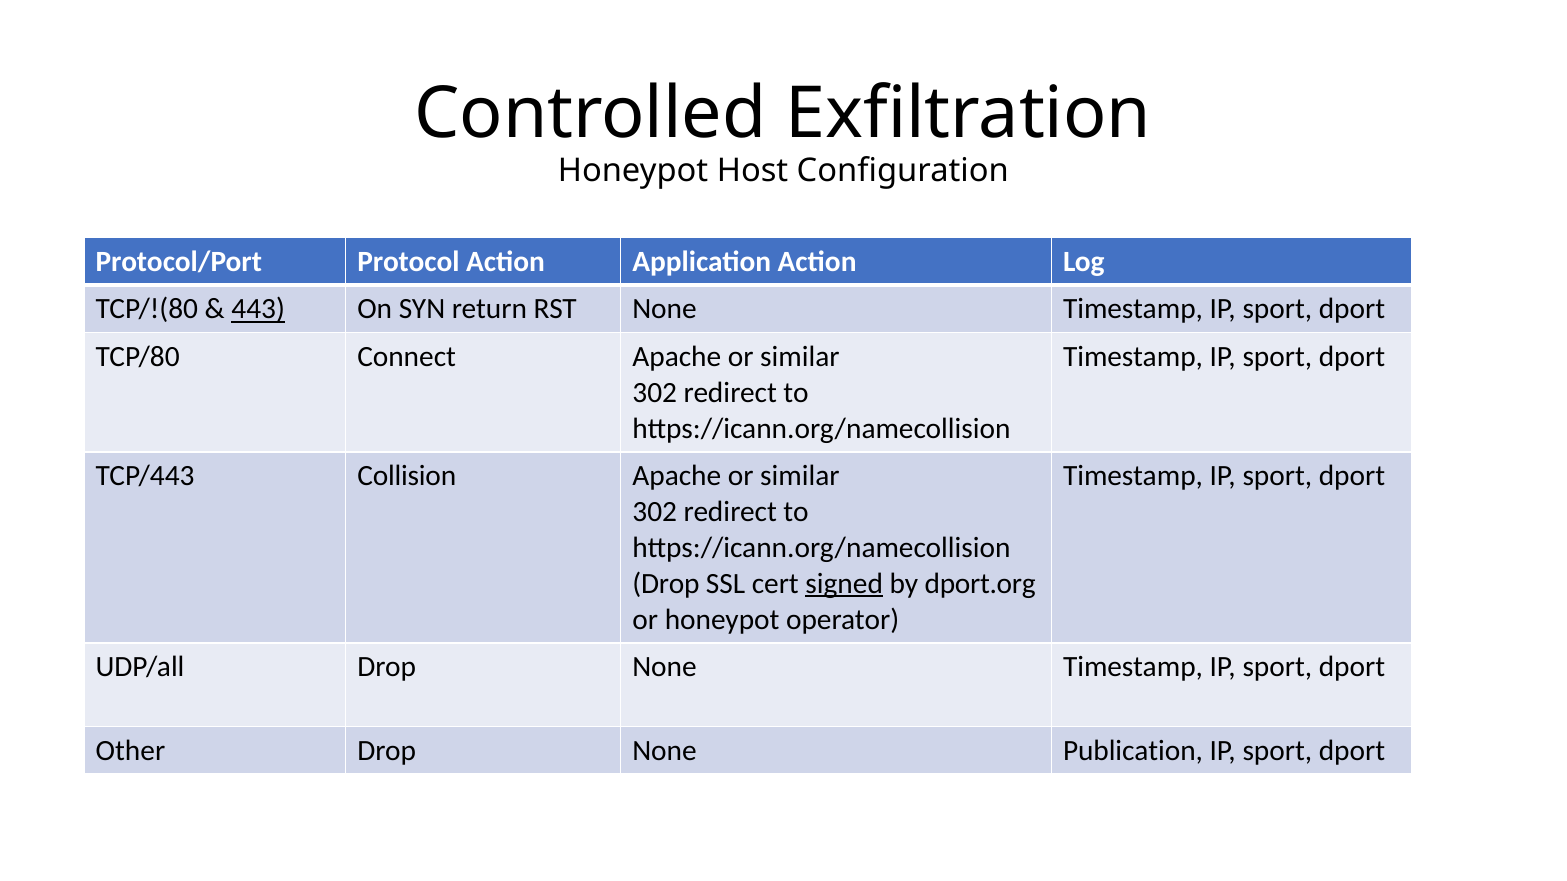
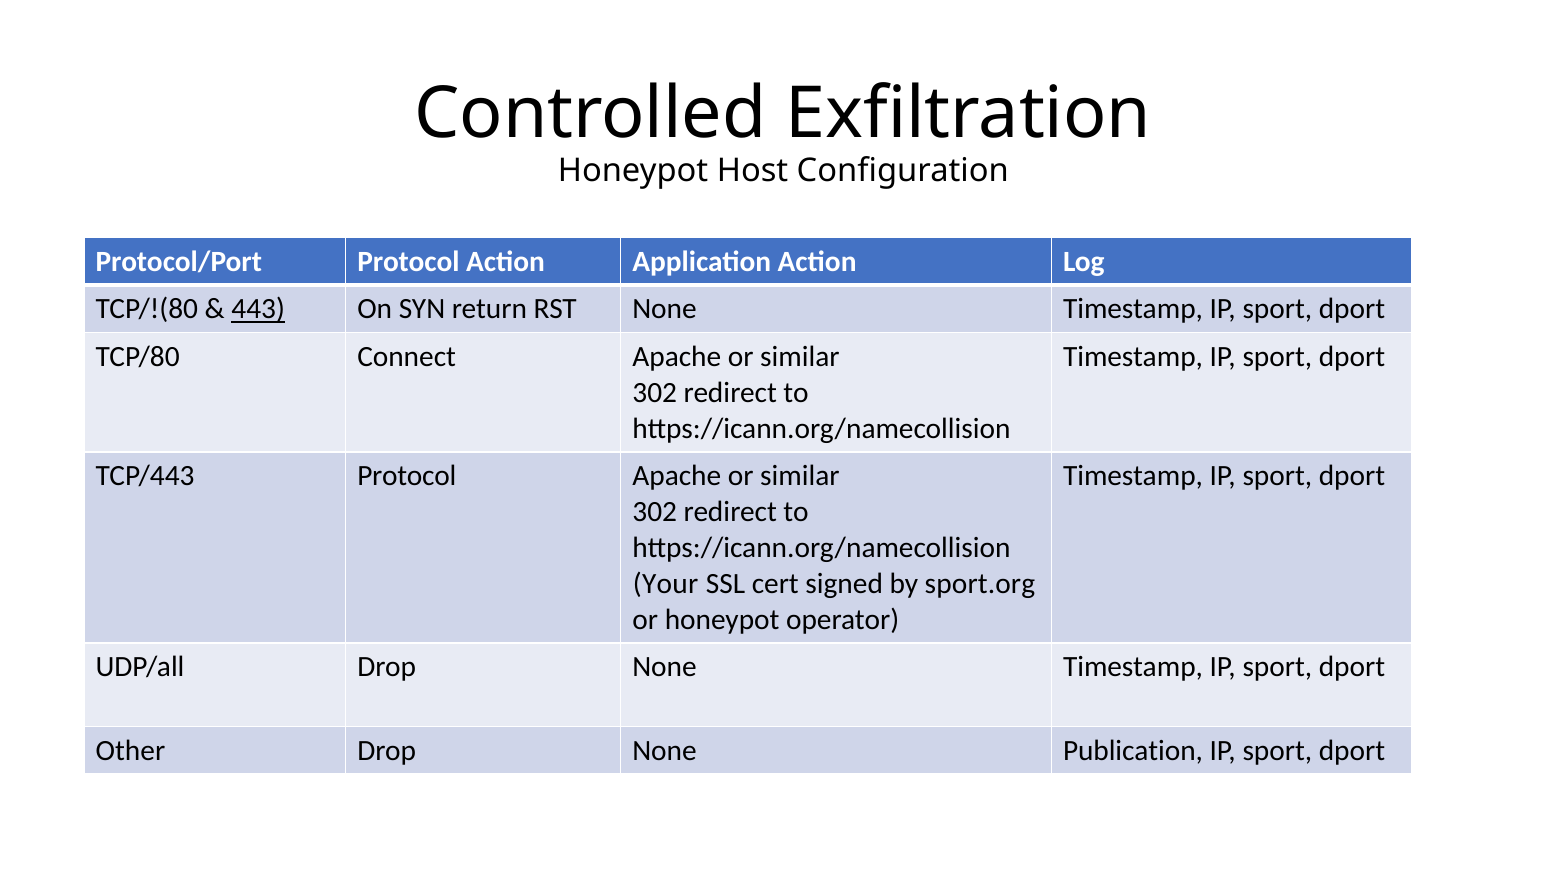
TCP/443 Collision: Collision -> Protocol (407, 476)
Drop: Drop -> Your (666, 584)
signed underline: present -> none (844, 584)
dport.org: dport.org -> sport.org (980, 584)
